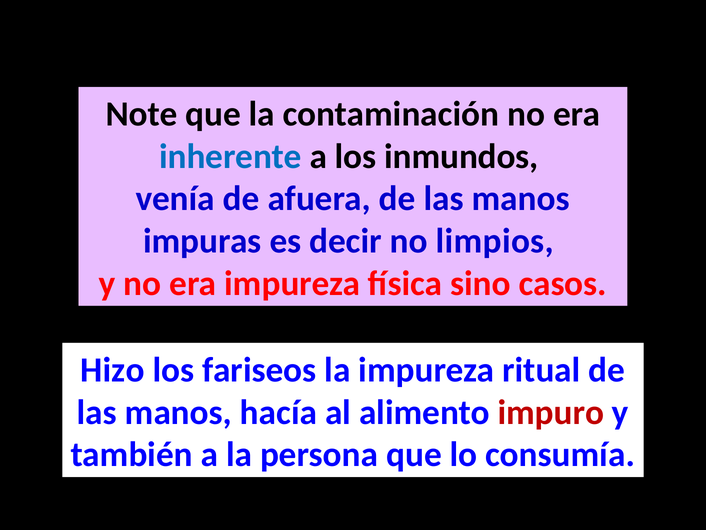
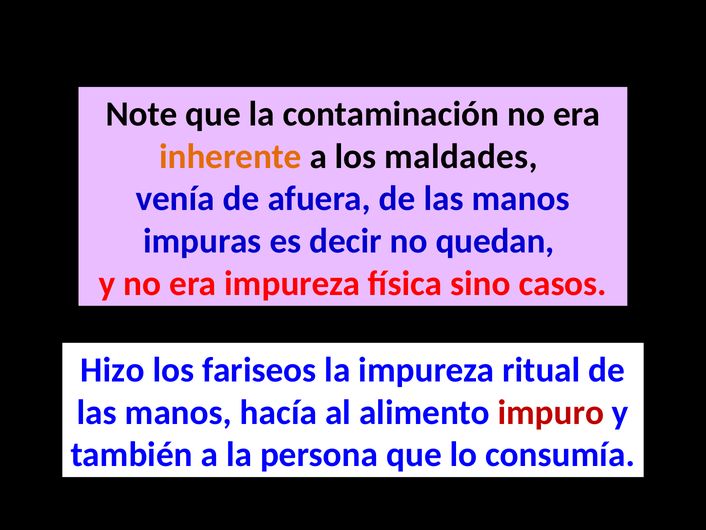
inherente colour: blue -> orange (230, 156)
inmundos: inmundos -> maldades (461, 156)
limpios: limpios -> quedan (495, 241)
